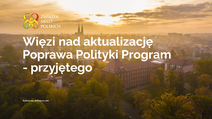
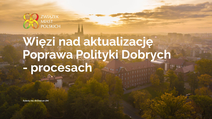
Program: Program -> Dobrych (146, 55)
przyjętego: przyjętego -> procesach (61, 68)
